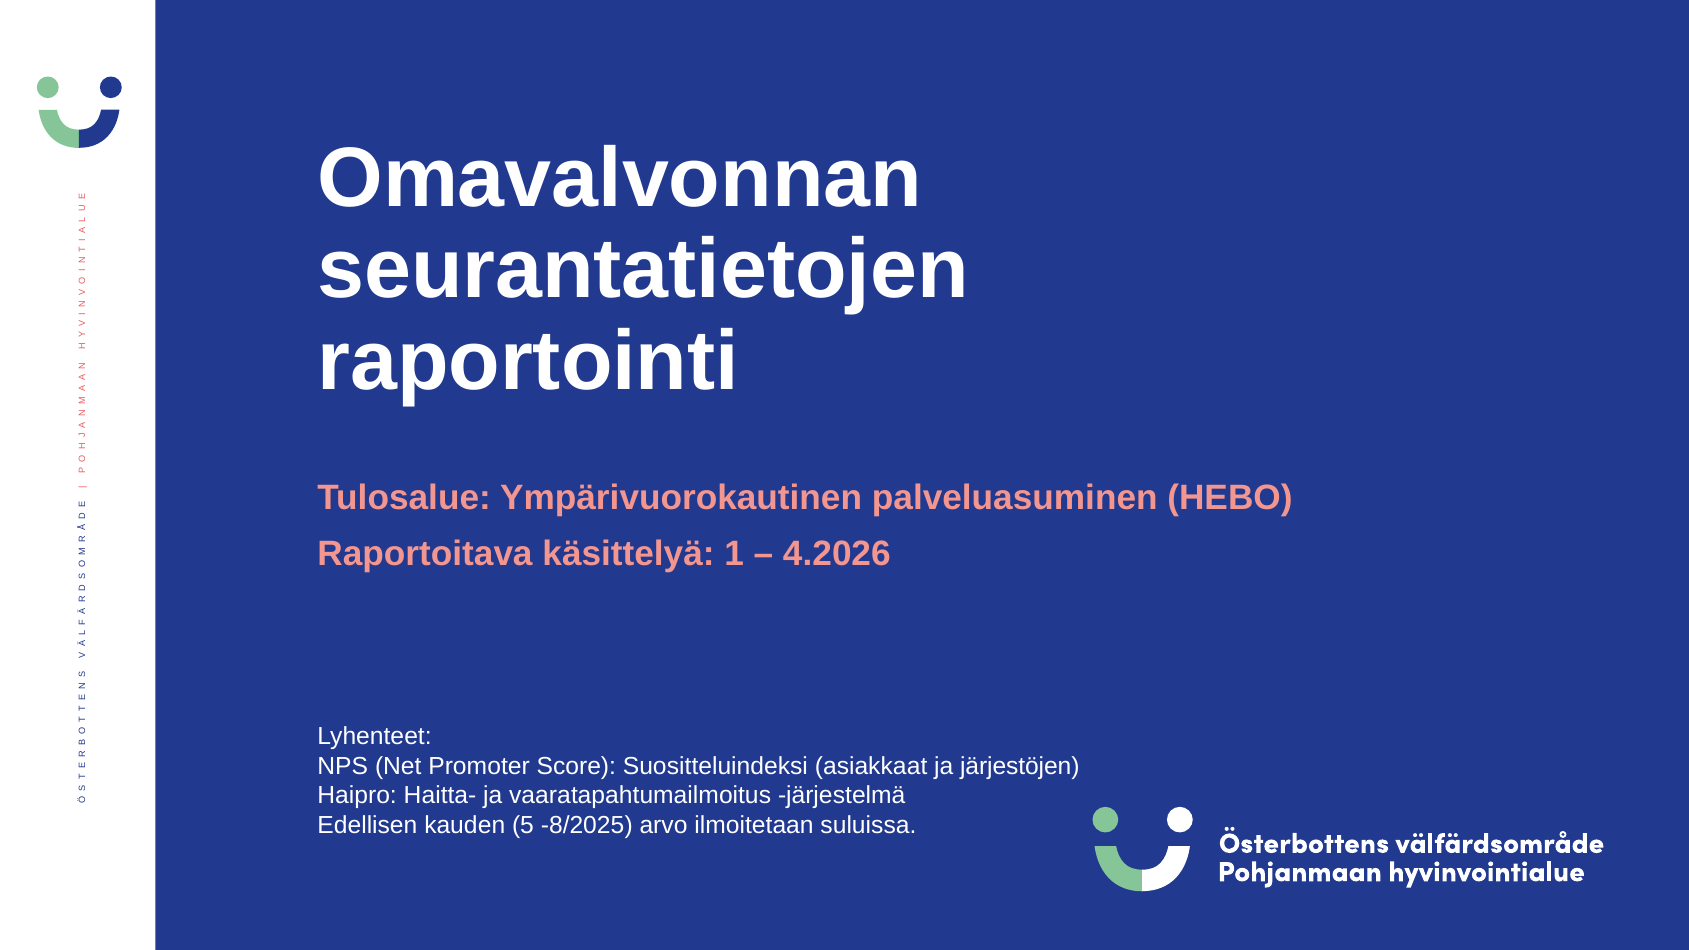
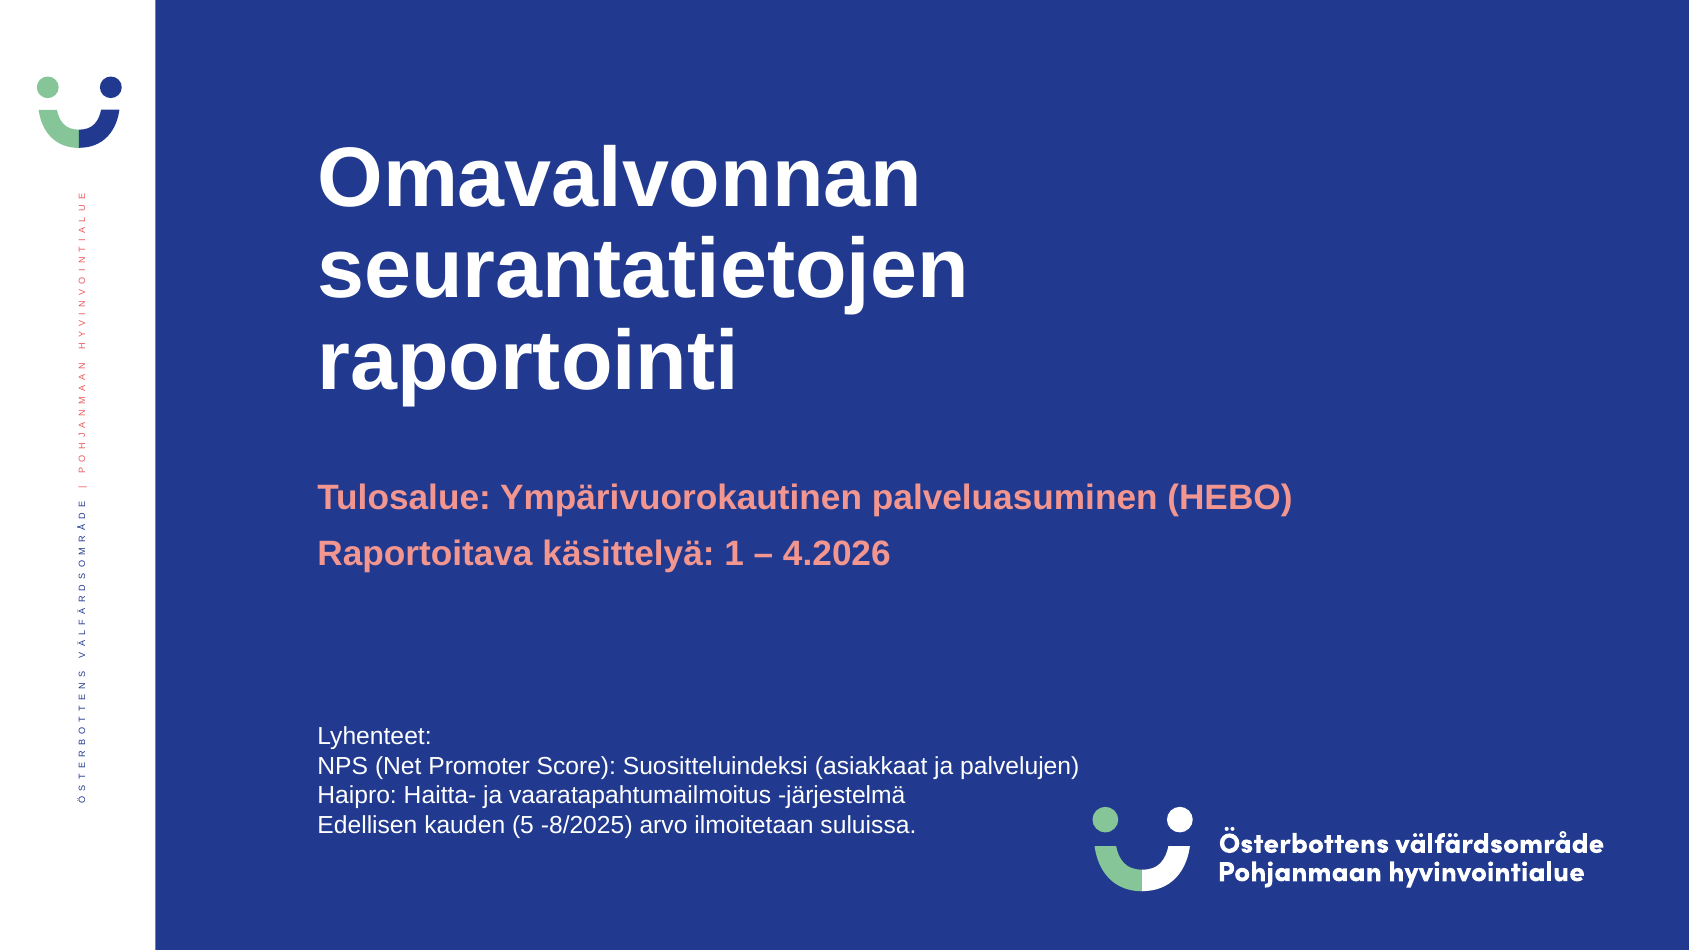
järjestöjen: järjestöjen -> palvelujen (1020, 766)
